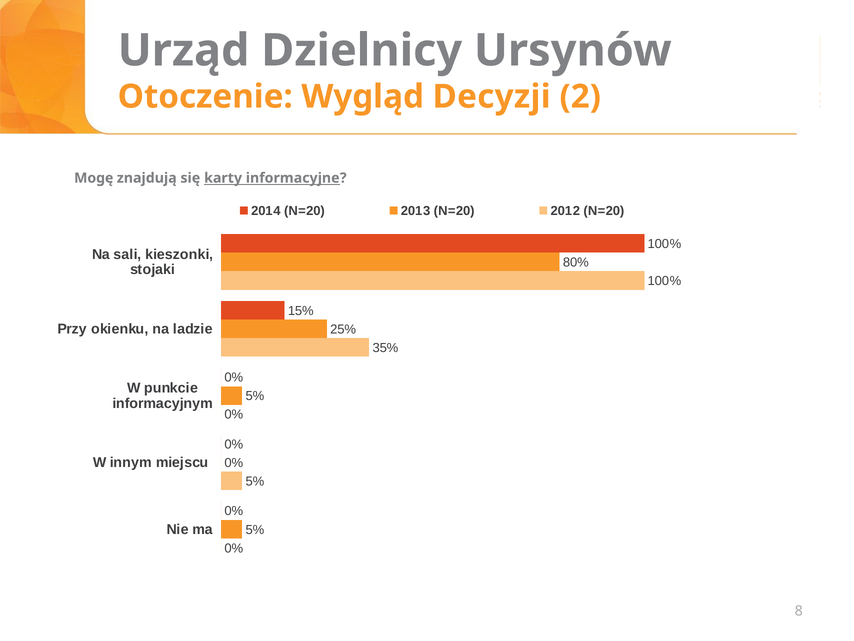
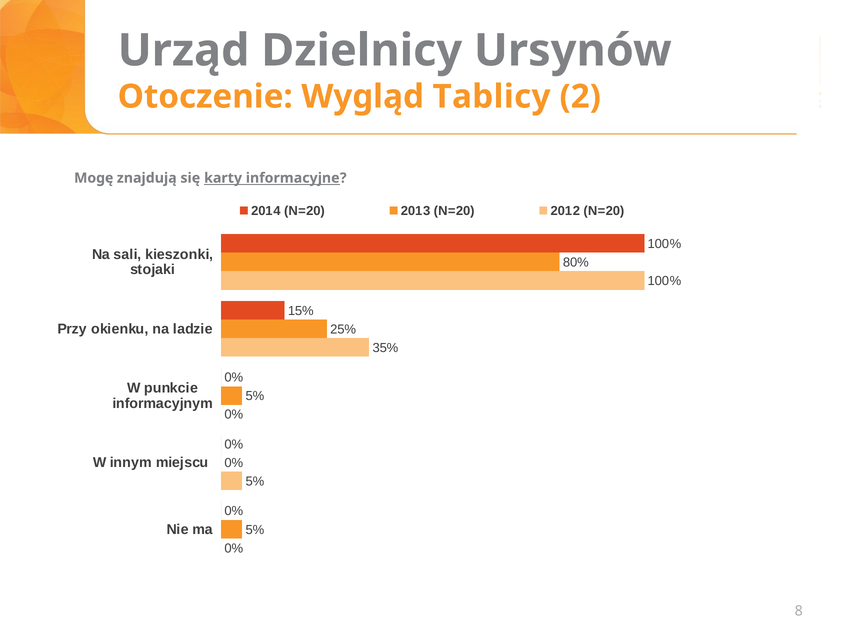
Decyzji: Decyzji -> Tablicy (492, 97)
